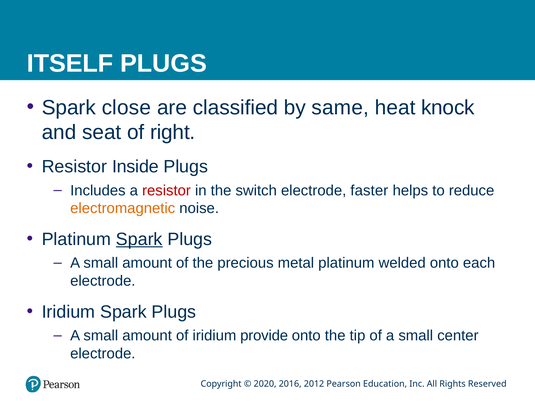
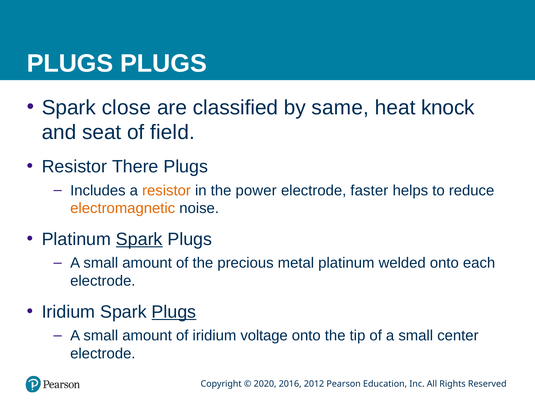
ITSELF: ITSELF -> PLUGS (70, 63)
right: right -> field (173, 133)
Inside: Inside -> There (135, 167)
resistor colour: red -> orange (166, 191)
switch: switch -> power (256, 191)
Plugs underline: none -> present (174, 312)
provide: provide -> voltage (264, 336)
